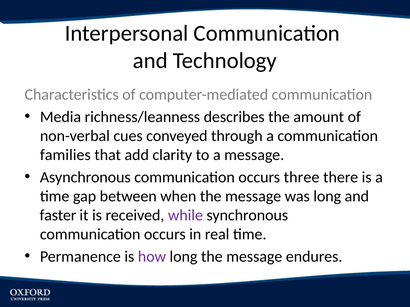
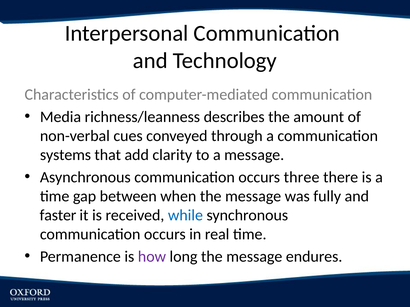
families: families -> systems (65, 155)
was long: long -> fully (327, 197)
while colour: purple -> blue (185, 216)
